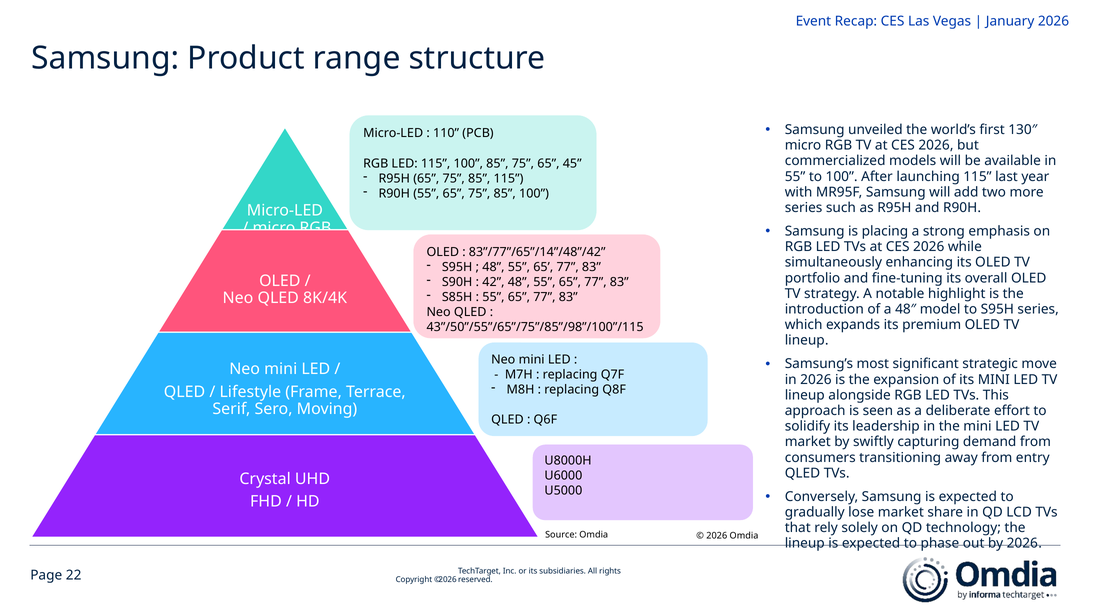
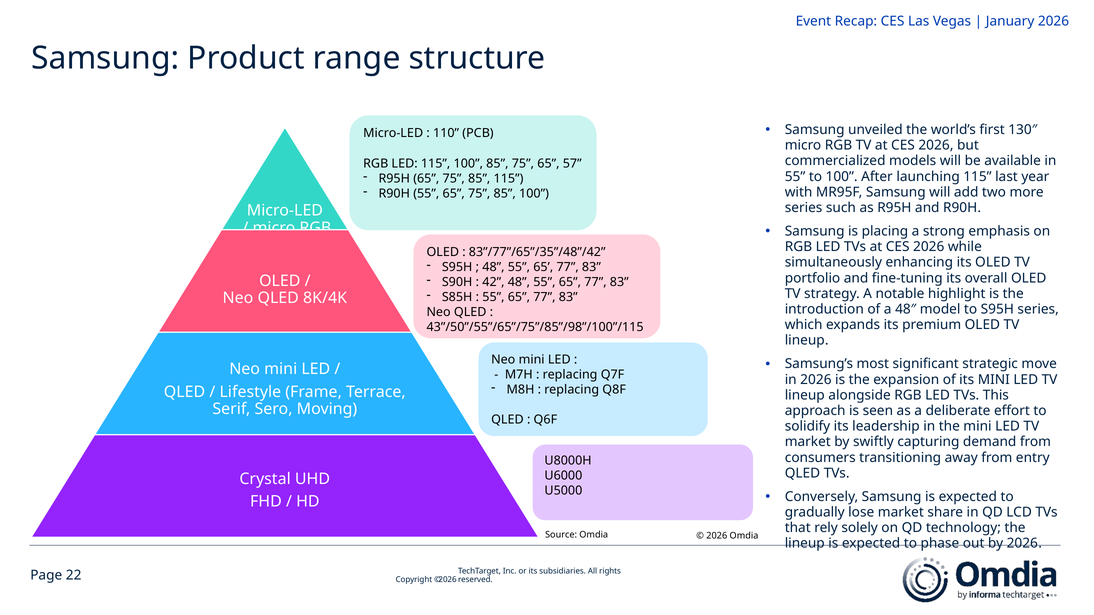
45: 45 -> 57 (572, 164)
83”/77”/65”/14”/48”/42: 83”/77”/65”/14”/48”/42 -> 83”/77”/65”/35”/48”/42 (537, 252)
